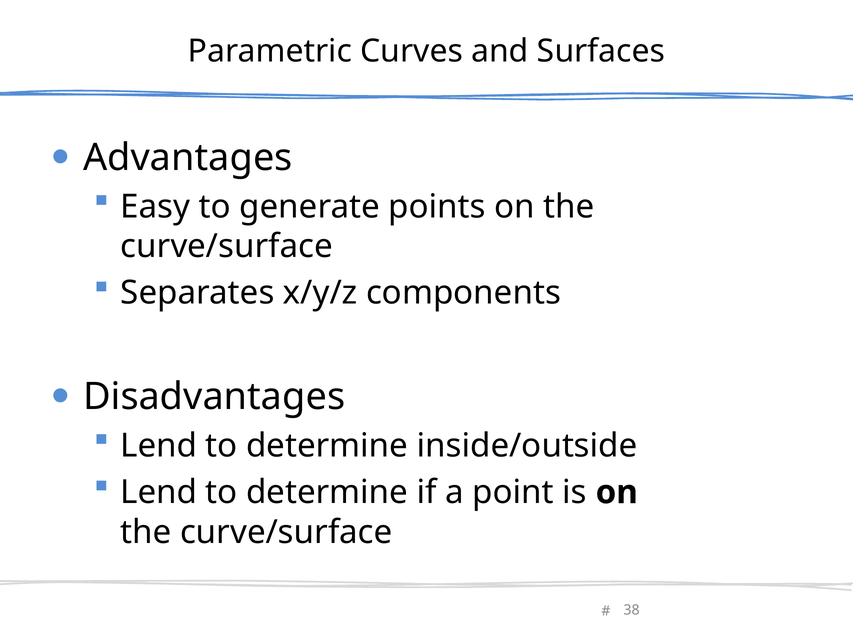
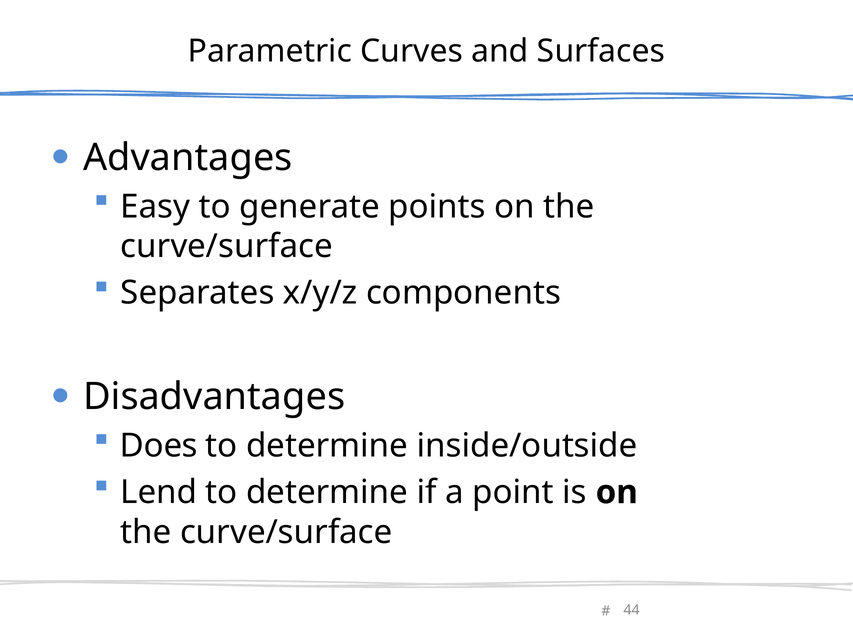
Lend: Lend -> Does (159, 446)
38: 38 -> 44 (632, 610)
